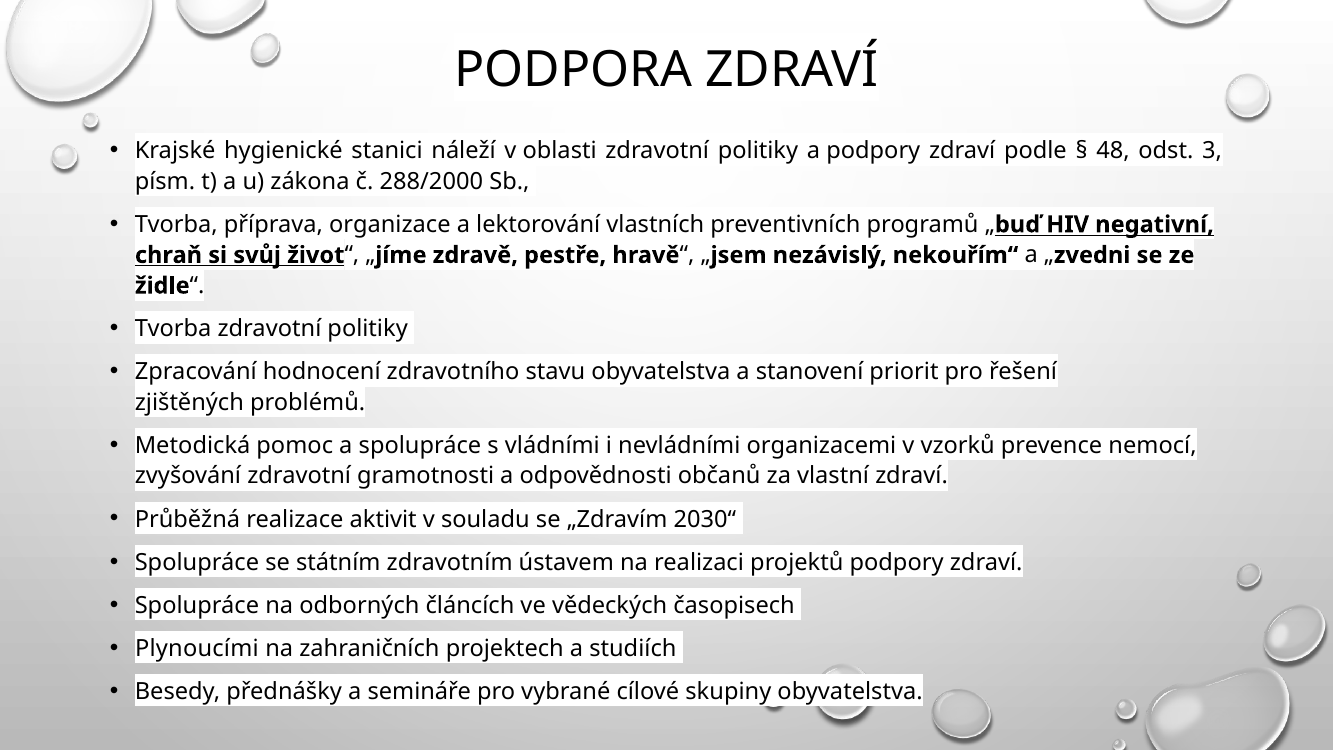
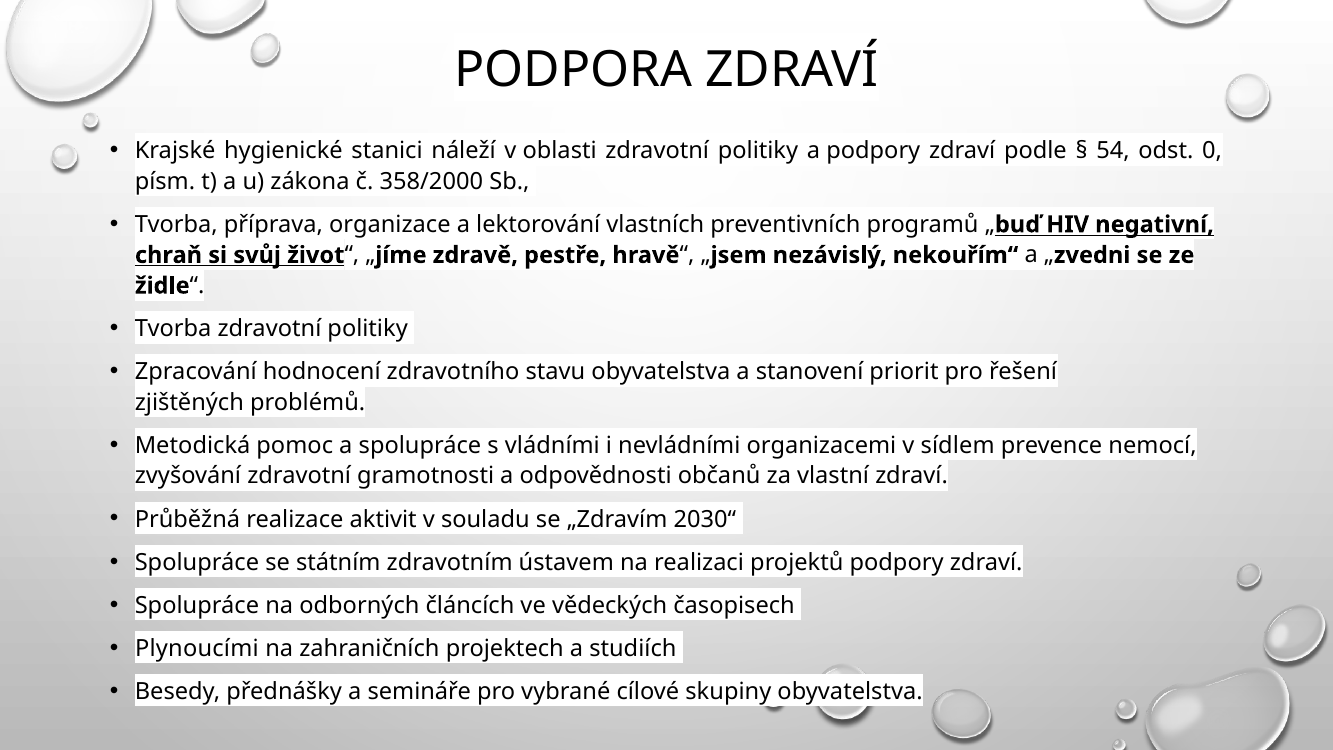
48: 48 -> 54 (1113, 151)
3: 3 -> 0 (1212, 151)
288/2000: 288/2000 -> 358/2000 (431, 181)
vzorků: vzorků -> sídlem (958, 445)
